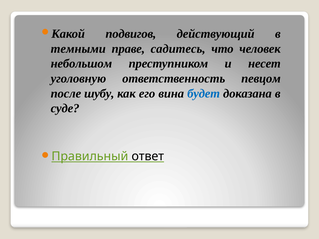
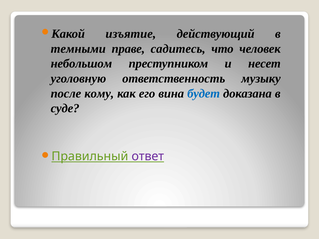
подвигов: подвигов -> изъятие (131, 34)
певцом: певцом -> музыку (261, 79)
шубу: шубу -> кому (99, 94)
ответ colour: black -> purple (148, 156)
